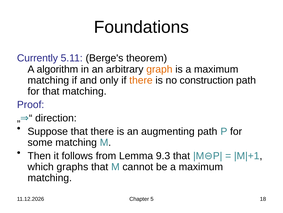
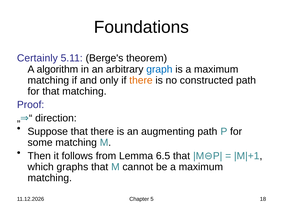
Currently: Currently -> Certainly (37, 58)
graph colour: orange -> blue (159, 69)
construction: construction -> constructed (207, 80)
9.3: 9.3 -> 6.5 (163, 155)
